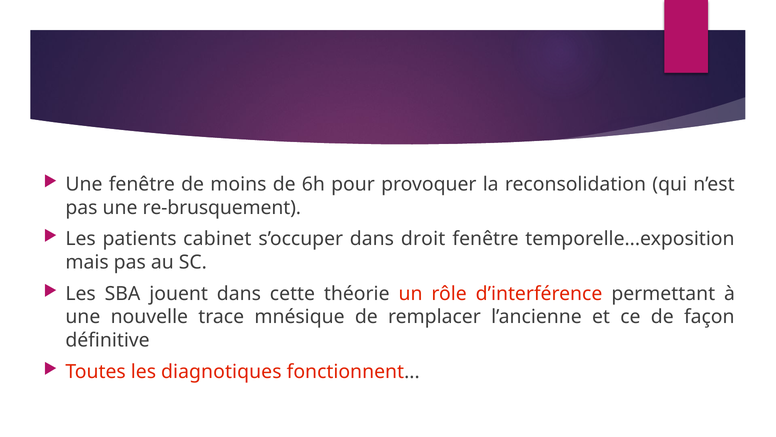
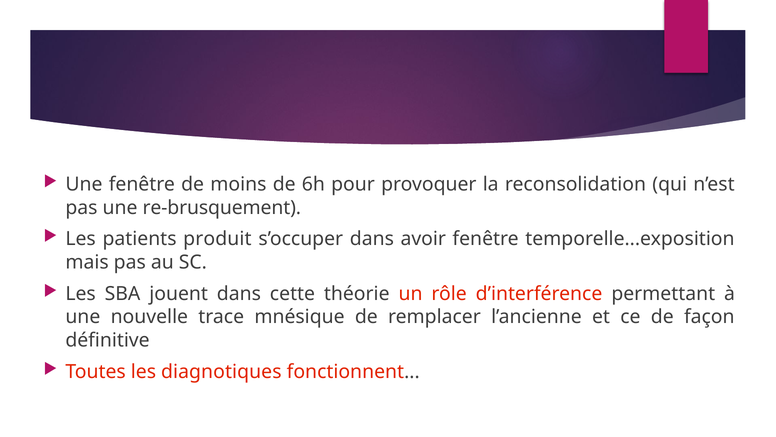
cabinet: cabinet -> produit (217, 239)
droit: droit -> avoir (423, 239)
